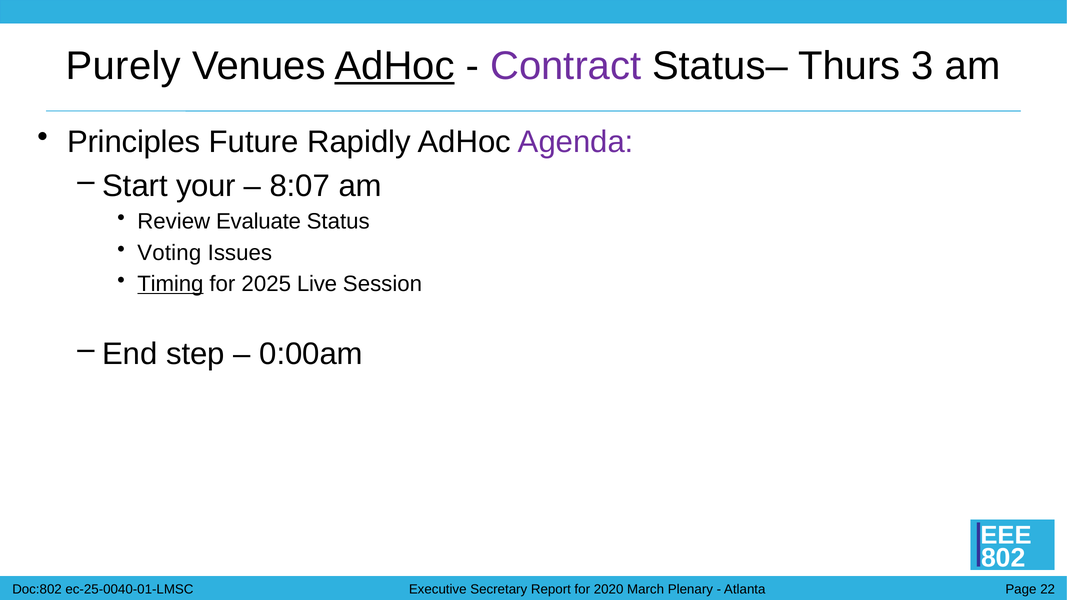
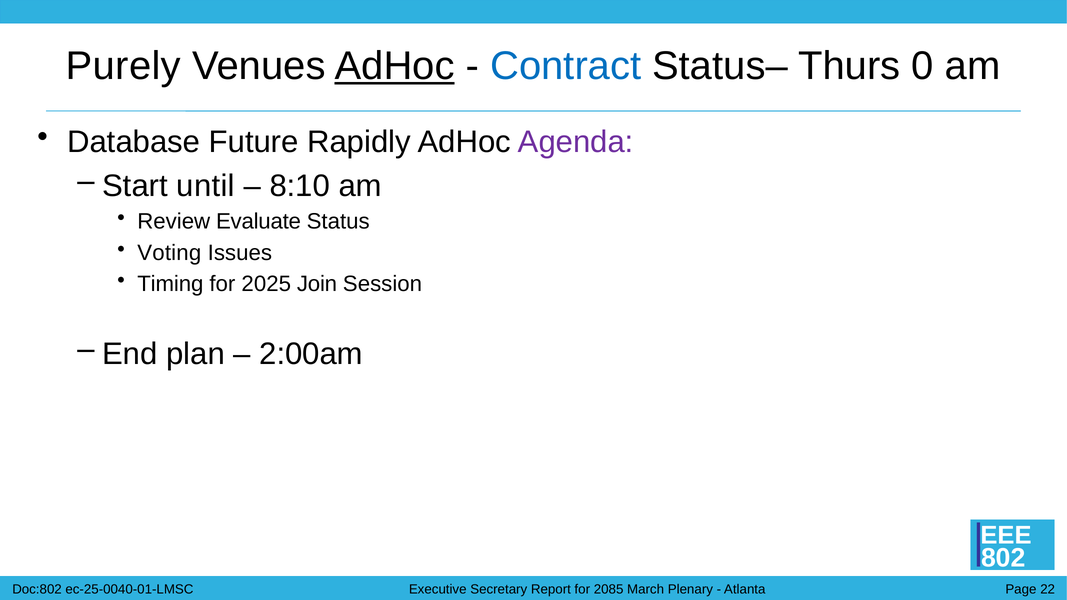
Contract colour: purple -> blue (566, 66)
3: 3 -> 0 (923, 66)
Principles: Principles -> Database (134, 142)
your: your -> until (206, 186)
8:07: 8:07 -> 8:10 (300, 186)
Timing underline: present -> none (170, 284)
Live: Live -> Join (317, 284)
step: step -> plan (195, 354)
0:00am: 0:00am -> 2:00am (311, 354)
2020: 2020 -> 2085 (609, 590)
